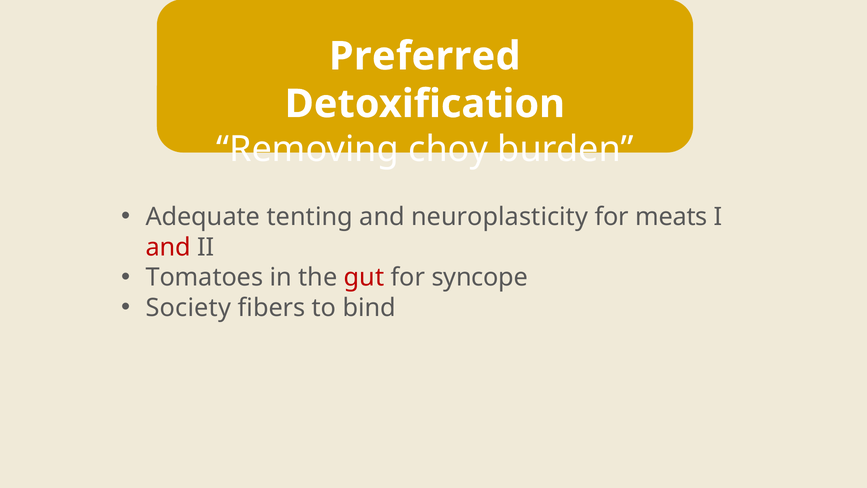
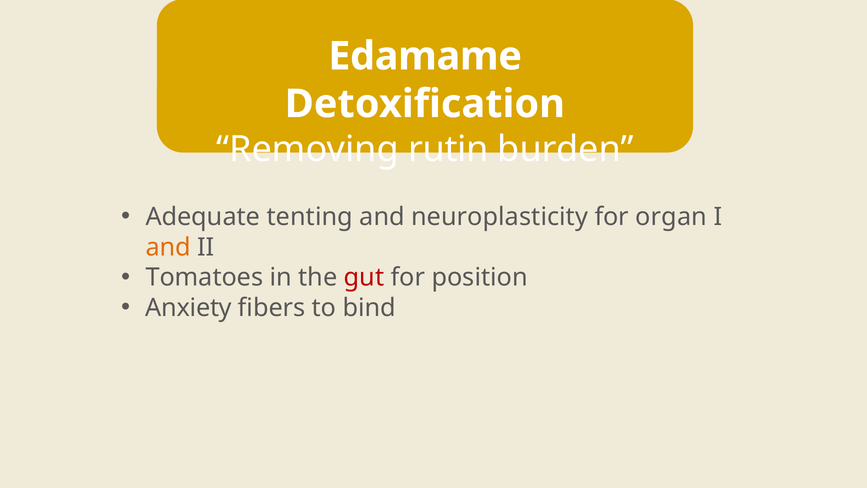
Preferred: Preferred -> Edamame (425, 56)
choy: choy -> rutin (448, 149)
meats: meats -> organ (671, 217)
and colour: red -> orange (168, 247)
syncope: syncope -> position (480, 277)
Society: Society -> Anxiety (189, 308)
